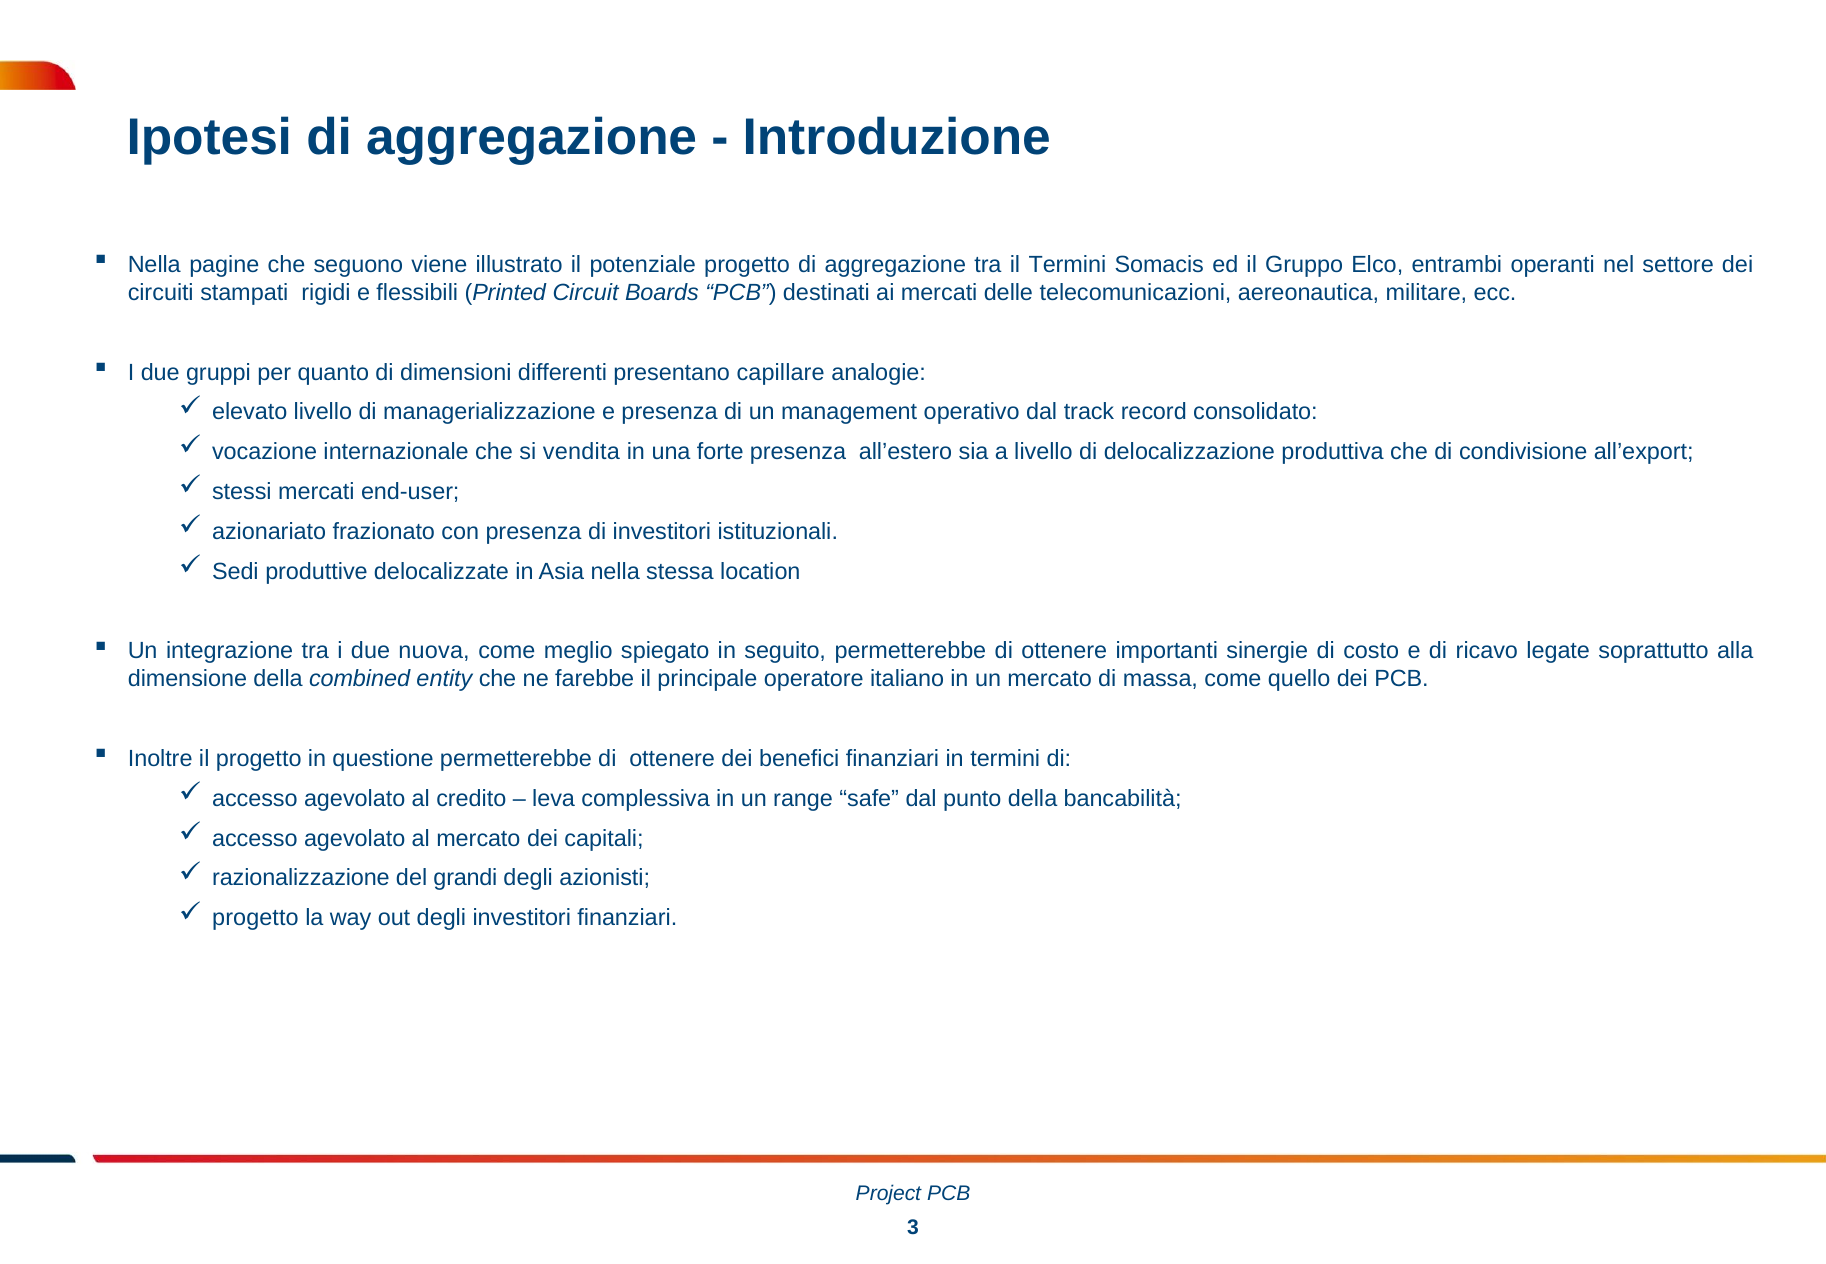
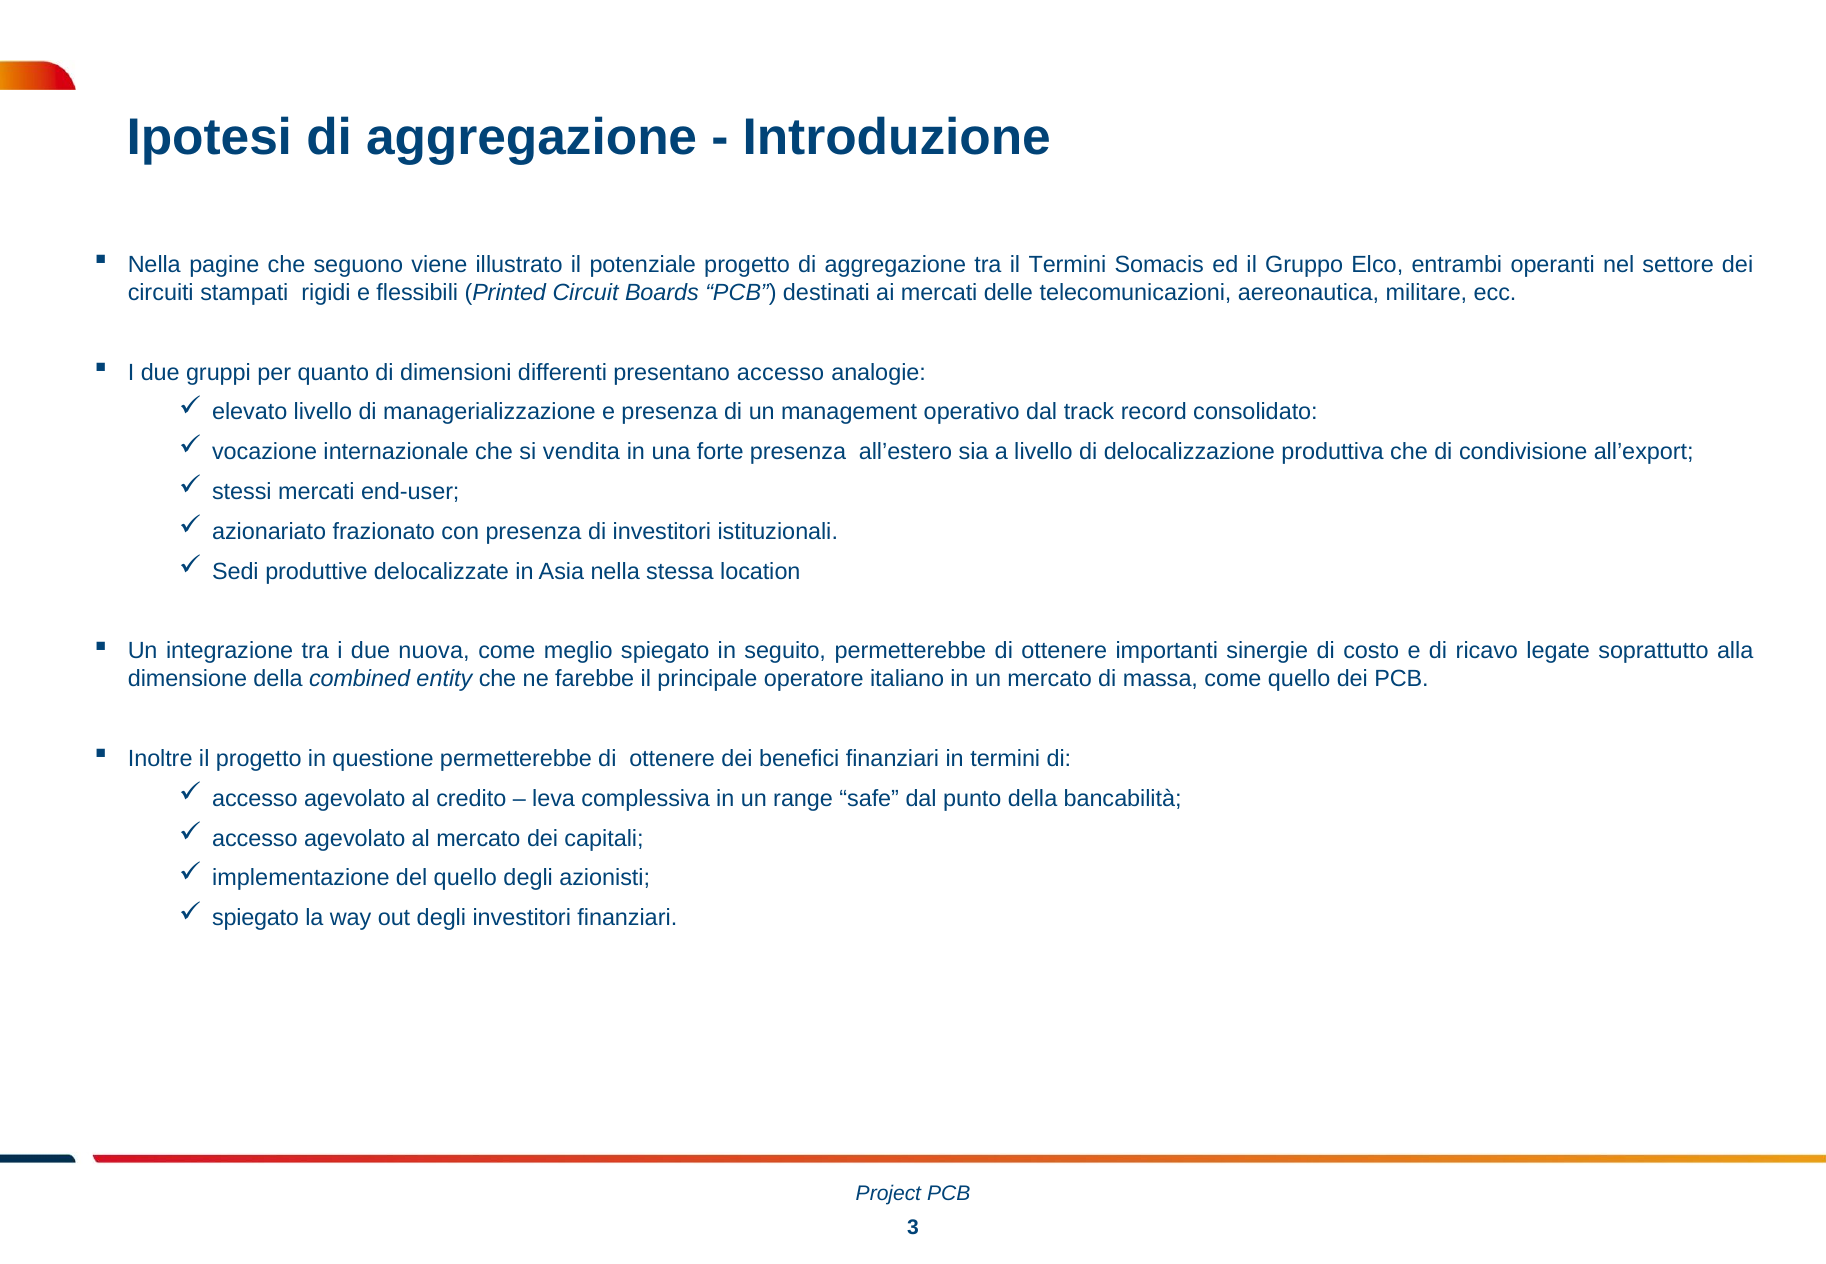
presentano capillare: capillare -> accesso (781, 372)
razionalizzazione: razionalizzazione -> implementazione (301, 878)
del grandi: grandi -> quello (465, 878)
progetto: progetto -> spiegato (256, 918)
